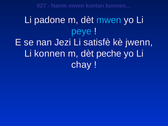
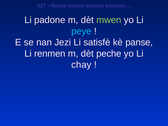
mwen colour: light blue -> light green (109, 20)
jwenn: jwenn -> panse (139, 42)
konnen: konnen -> renmen (50, 54)
